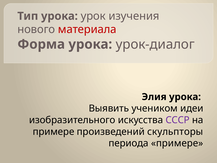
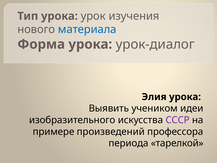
материала colour: red -> blue (87, 29)
скульпторы: скульпторы -> профессора (175, 131)
периода примере: примере -> тарелкой (177, 143)
